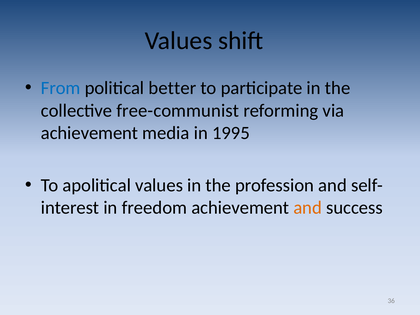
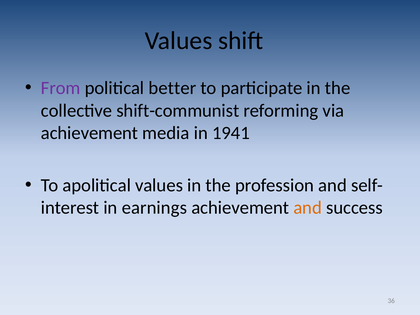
From colour: blue -> purple (61, 88)
free-communist: free-communist -> shift-communist (178, 111)
1995: 1995 -> 1941 (231, 133)
freedom: freedom -> earnings (154, 208)
